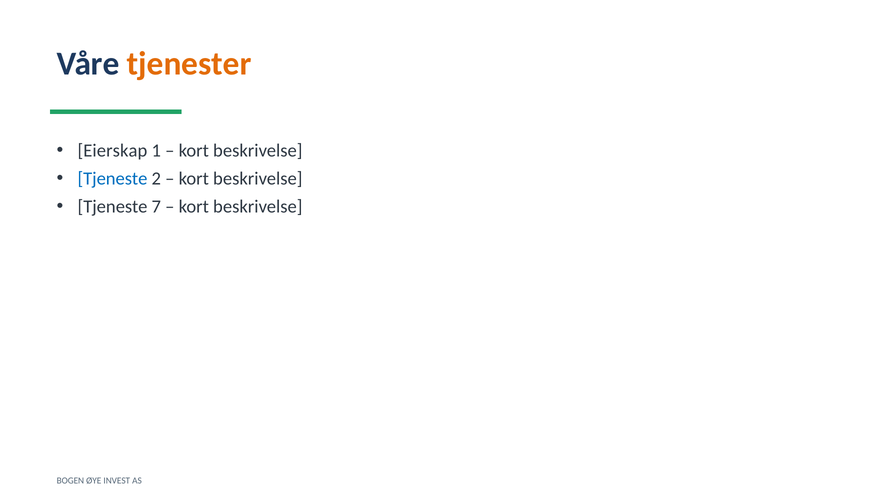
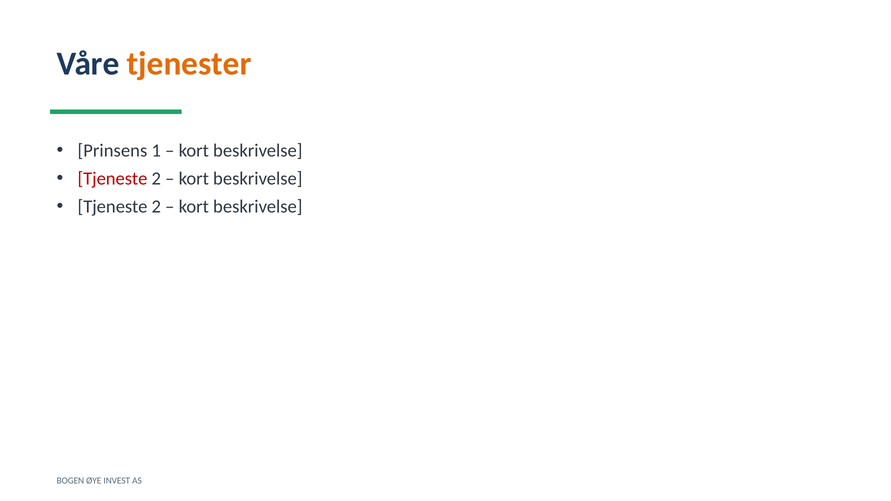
Eierskap: Eierskap -> Prinsens (112, 151)
Tjeneste colour: blue -> red (112, 179)
7: 7 -> 2 (156, 207)
